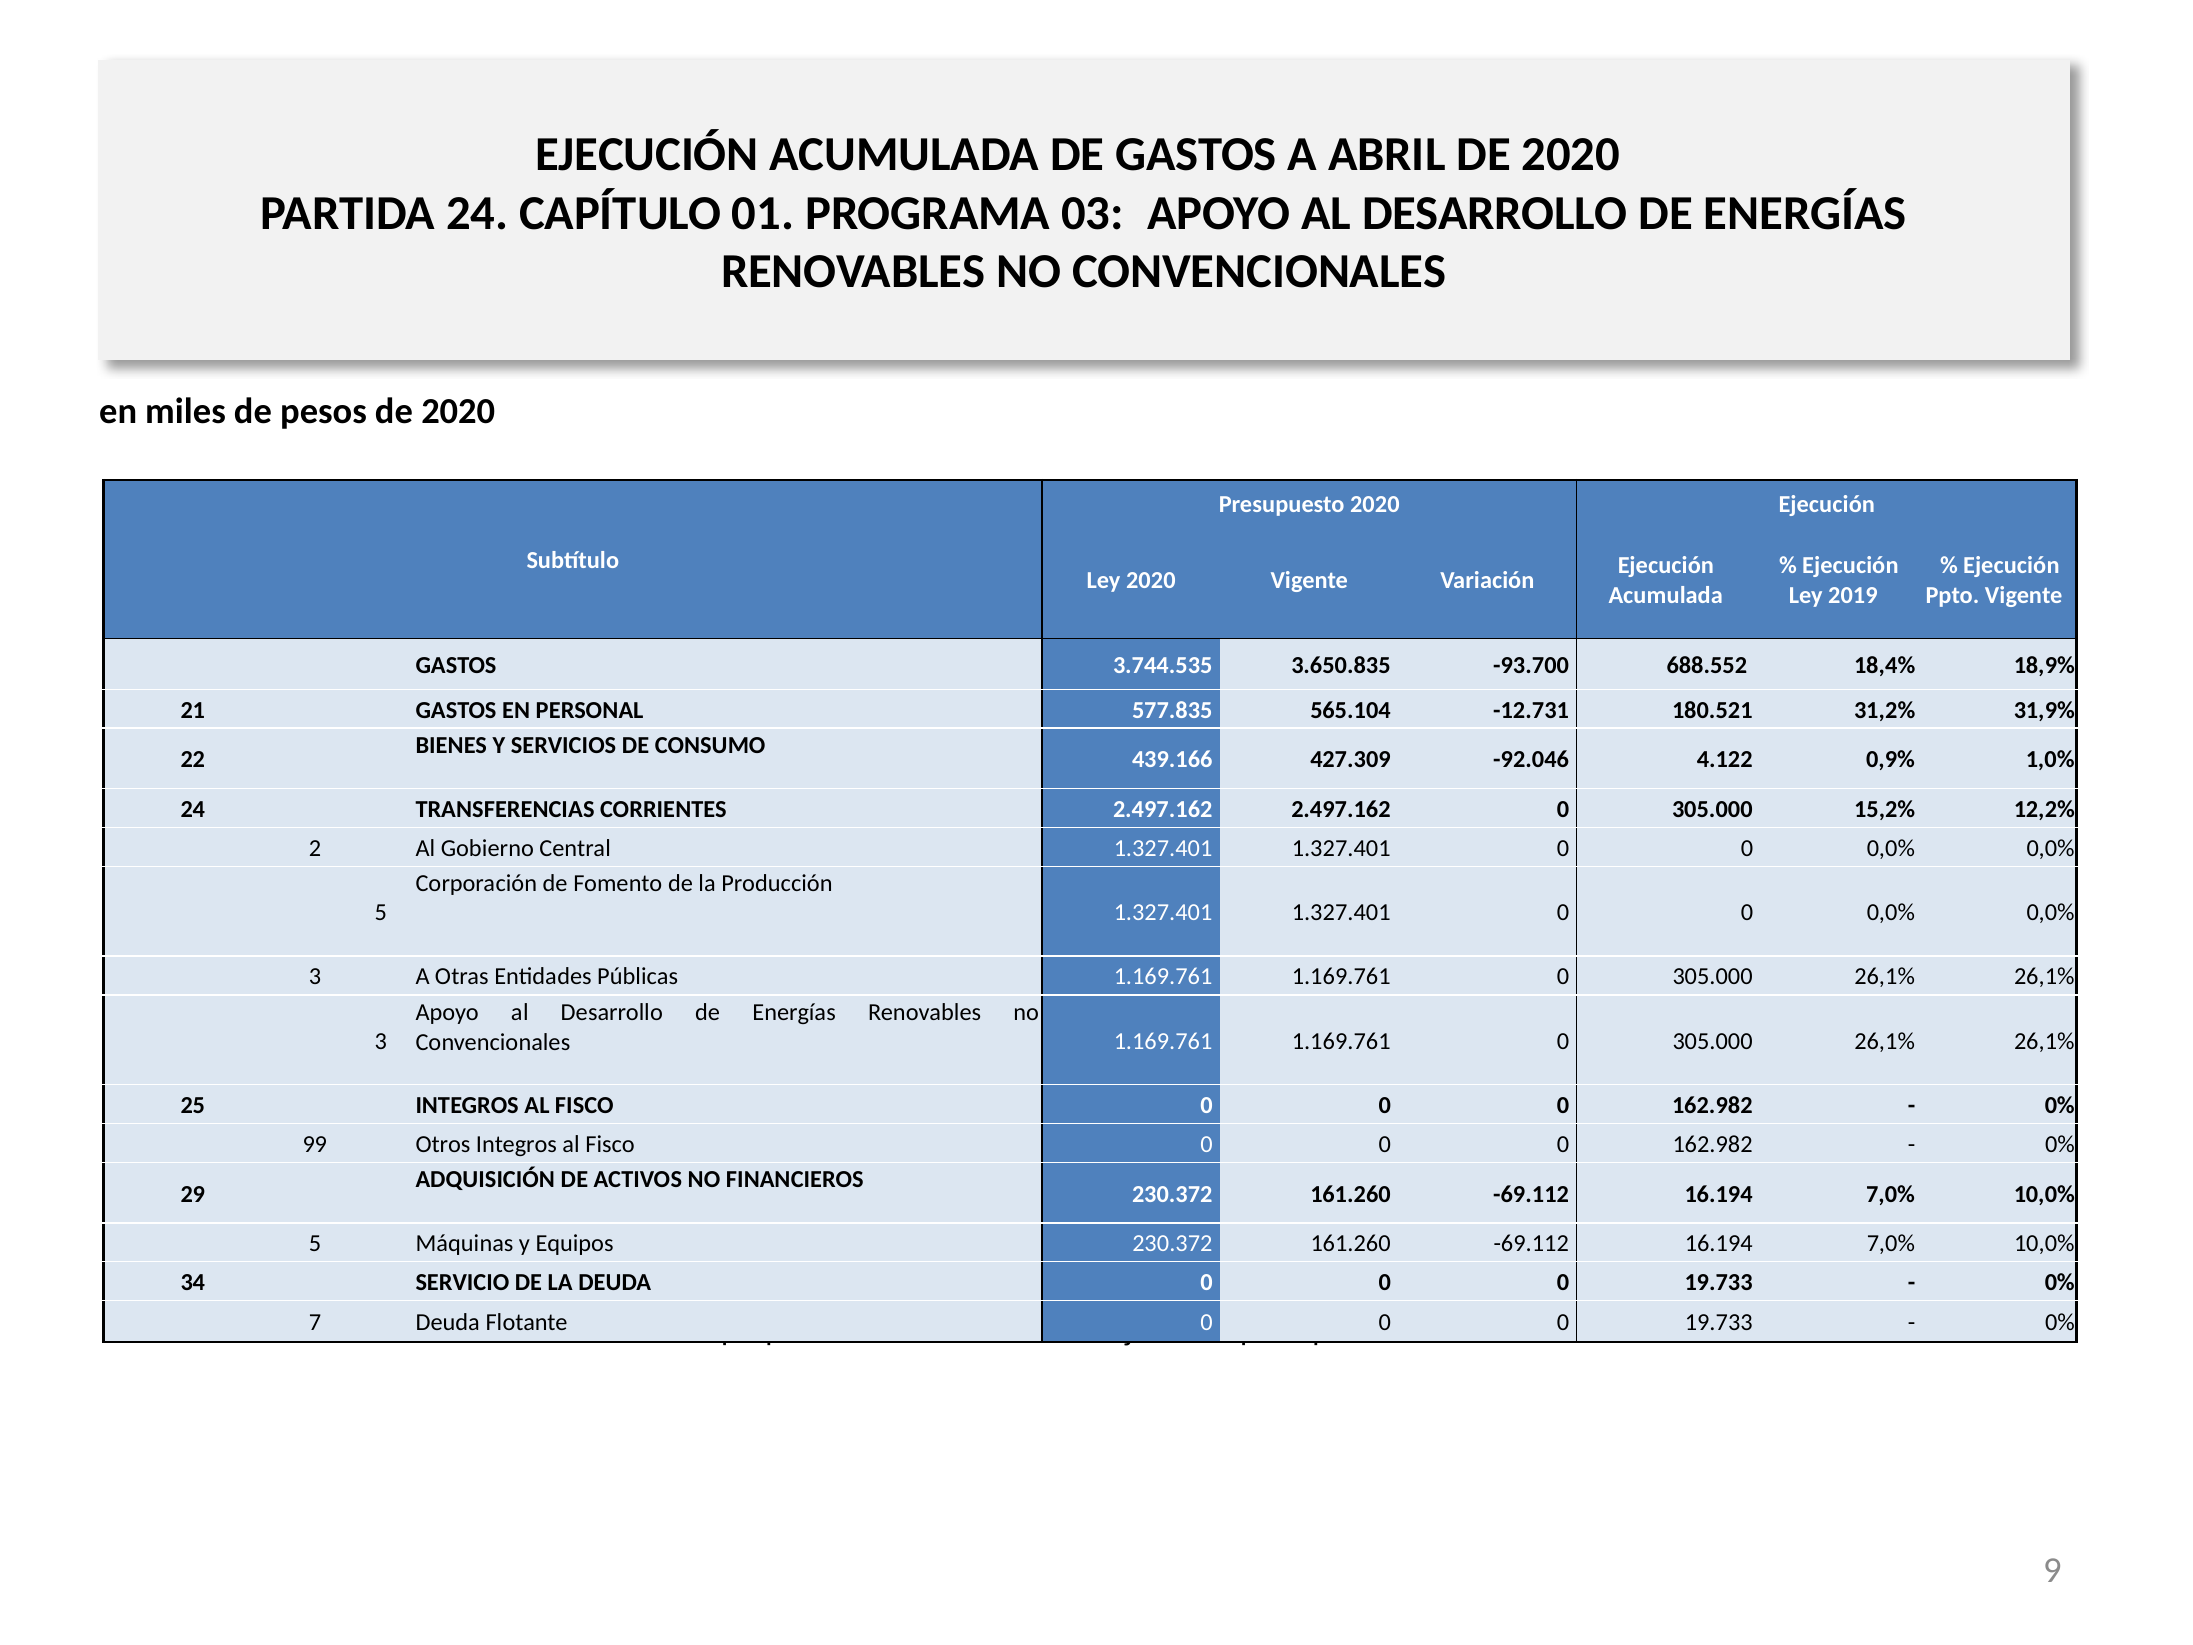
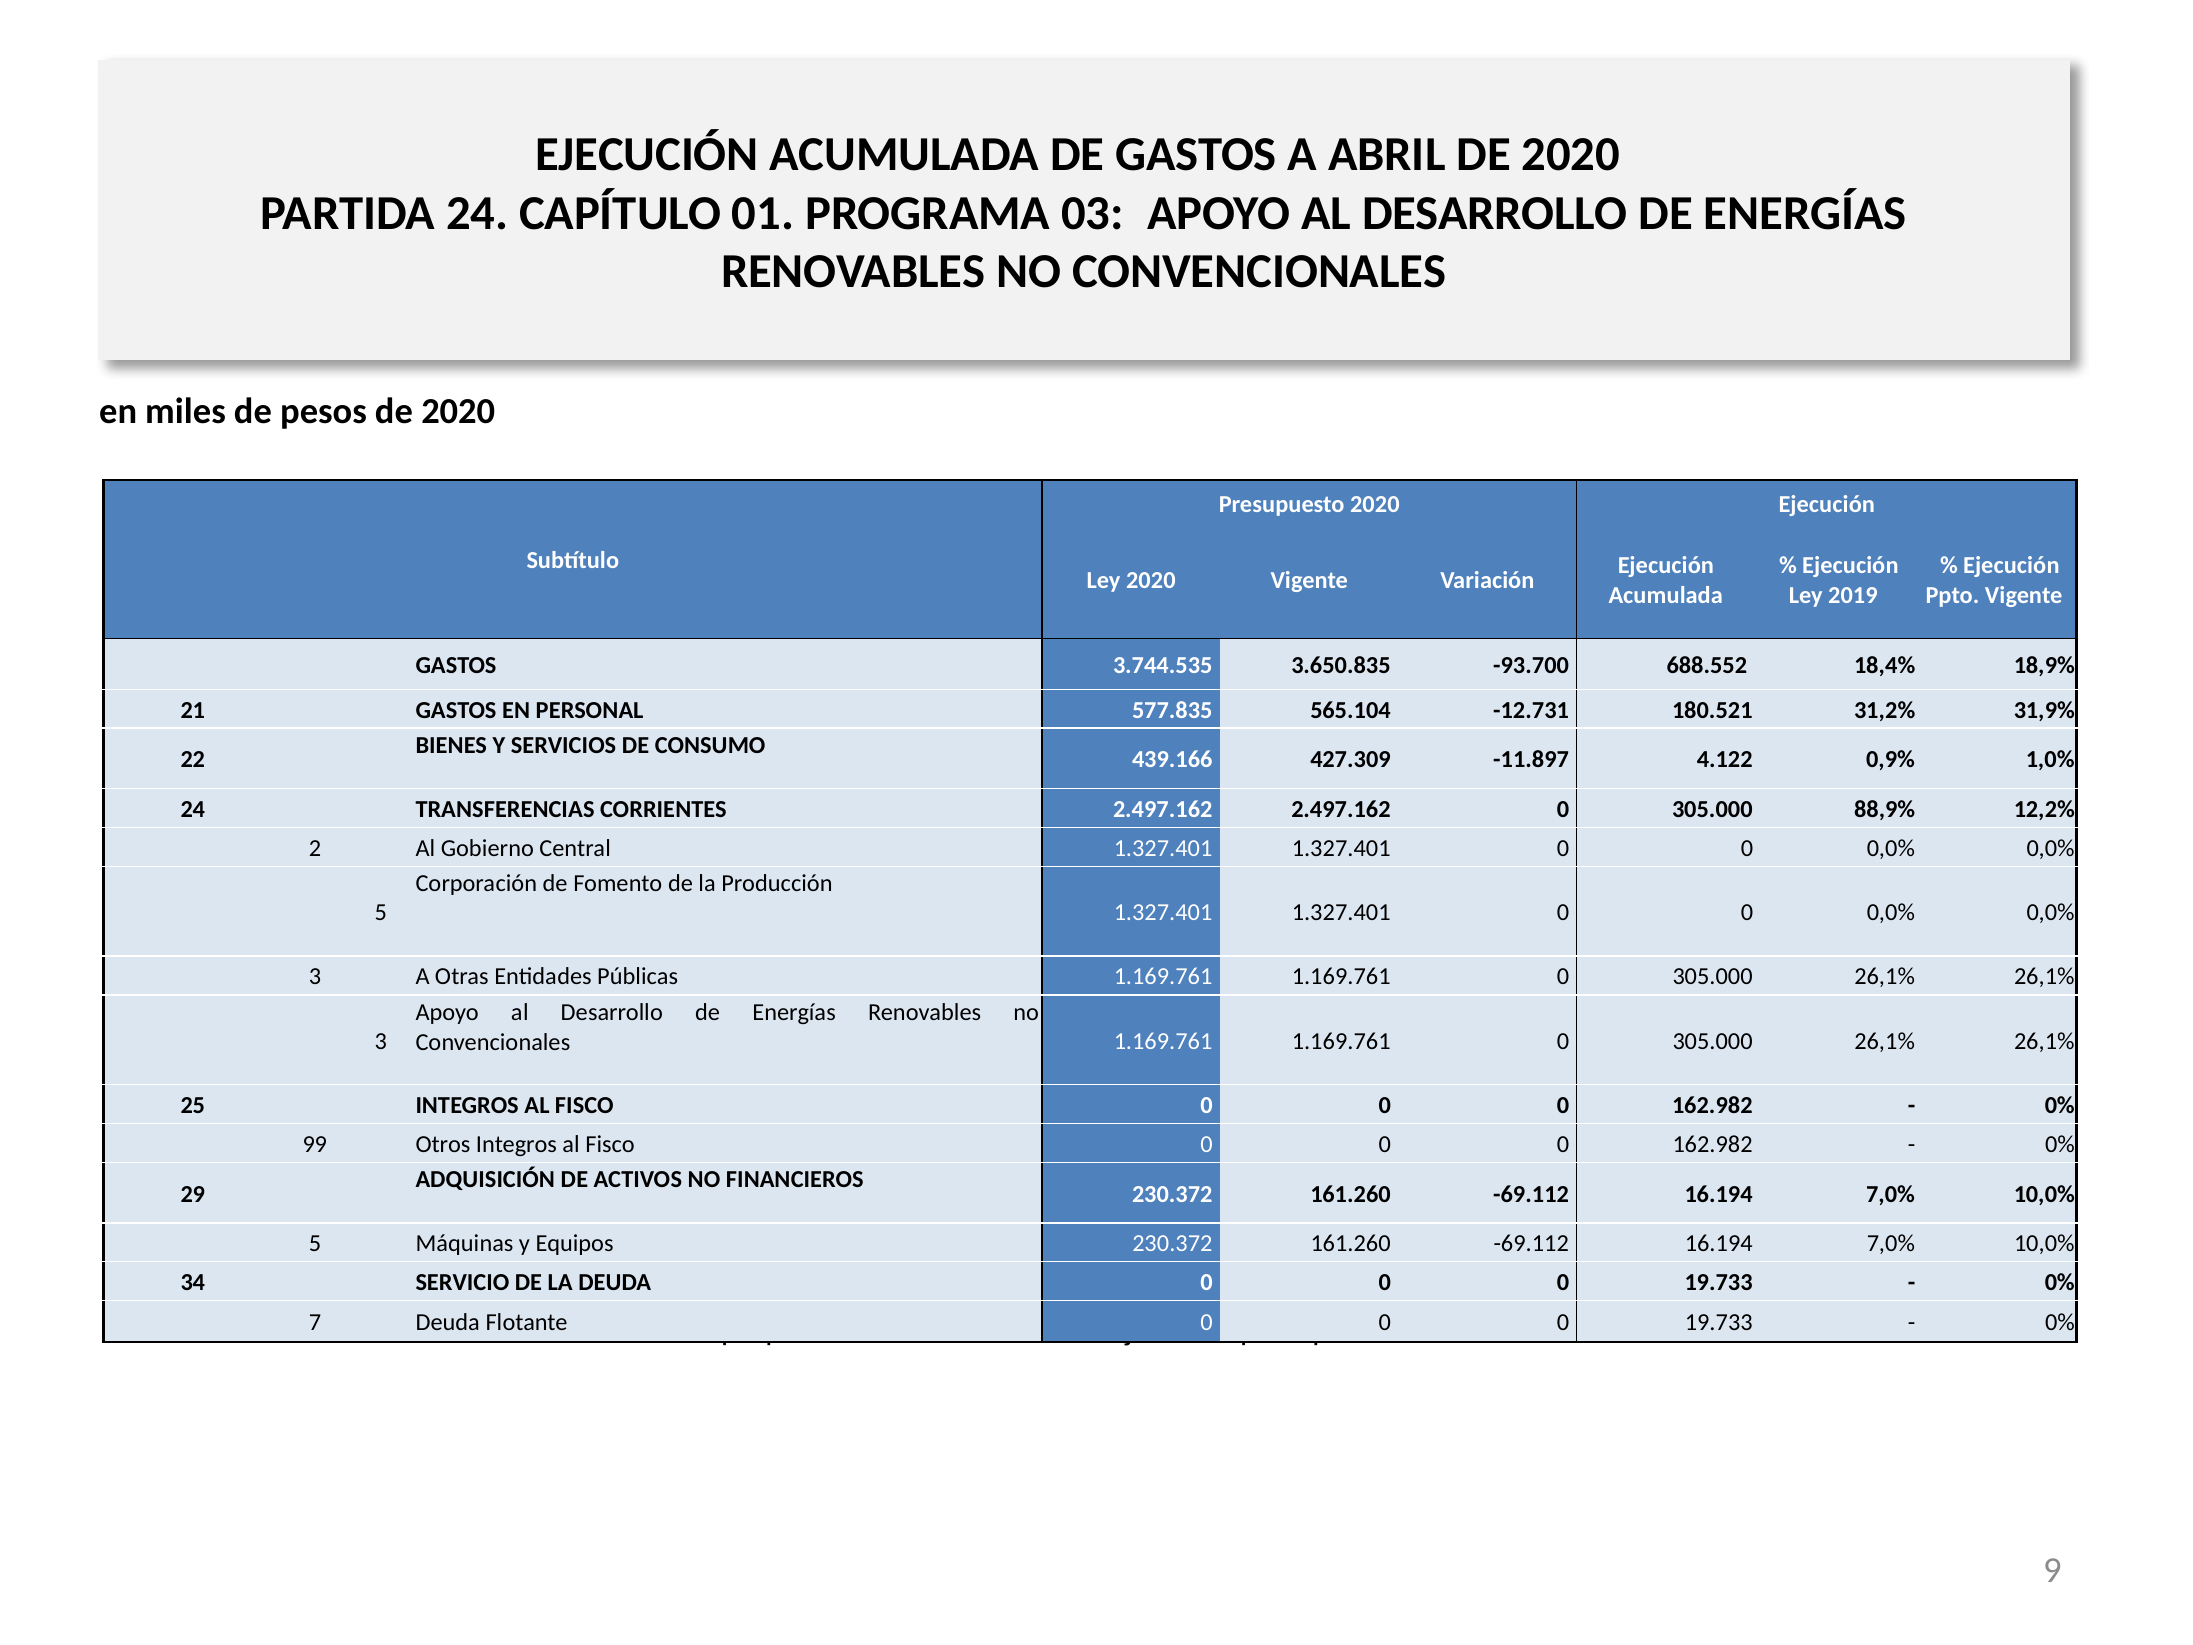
-92.046: -92.046 -> -11.897 (1531, 760)
15,2%: 15,2% -> 88,9% (1885, 809)
